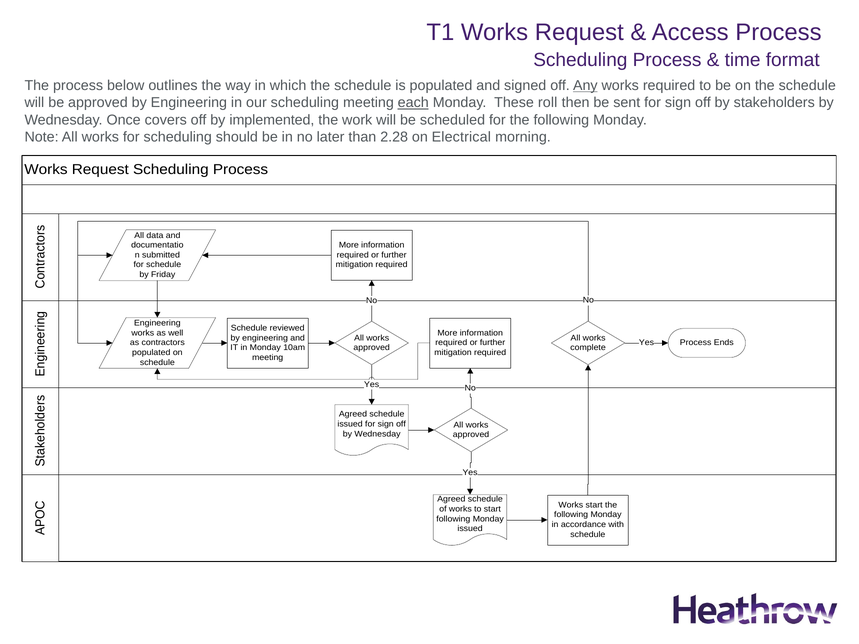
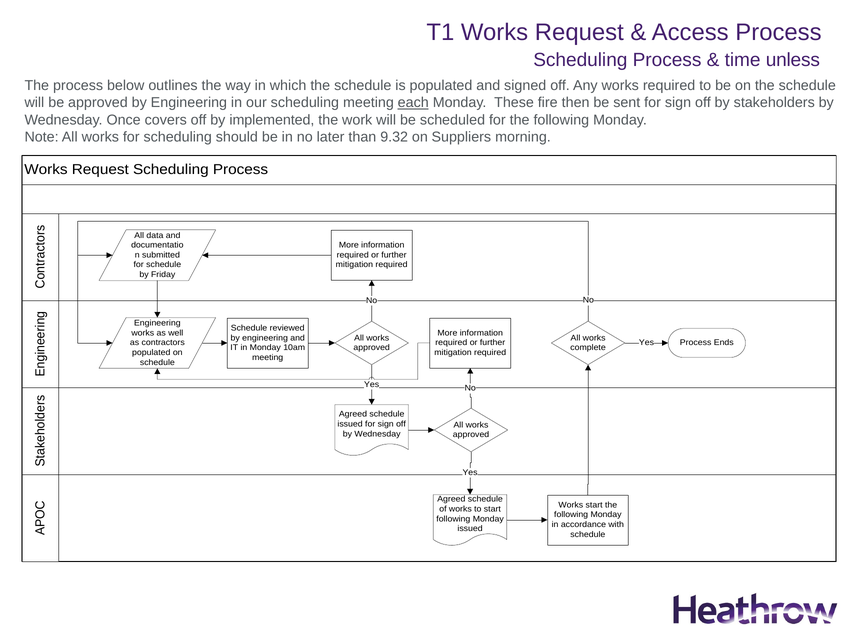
format: format -> unless (793, 60)
Any underline: present -> none (585, 86)
roll: roll -> fire (548, 103)
2.28: 2.28 -> 9.32 (394, 137)
Electrical: Electrical -> Suppliers (461, 137)
